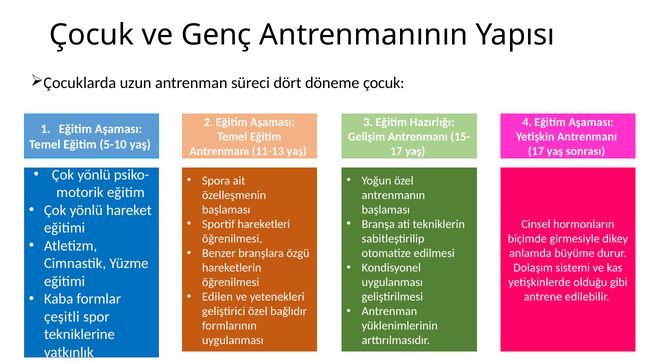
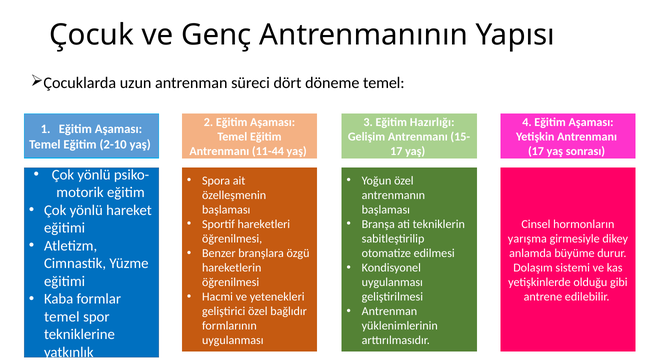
döneme çocuk: çocuk -> temel (384, 83)
5-10: 5-10 -> 2-10 (113, 144)
11-13: 11-13 -> 11-44 (268, 151)
biçimde: biçimde -> yarışma (527, 239)
Edilen: Edilen -> Hacmi (218, 297)
çeşitli: çeşitli -> temel (62, 317)
